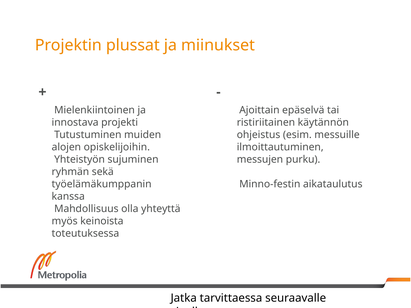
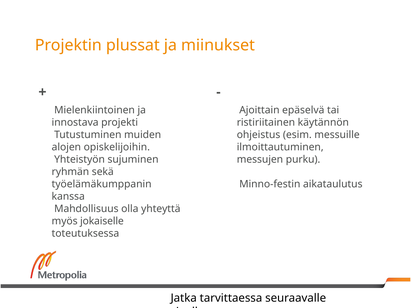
keinoista: keinoista -> jokaiselle (102, 221)
